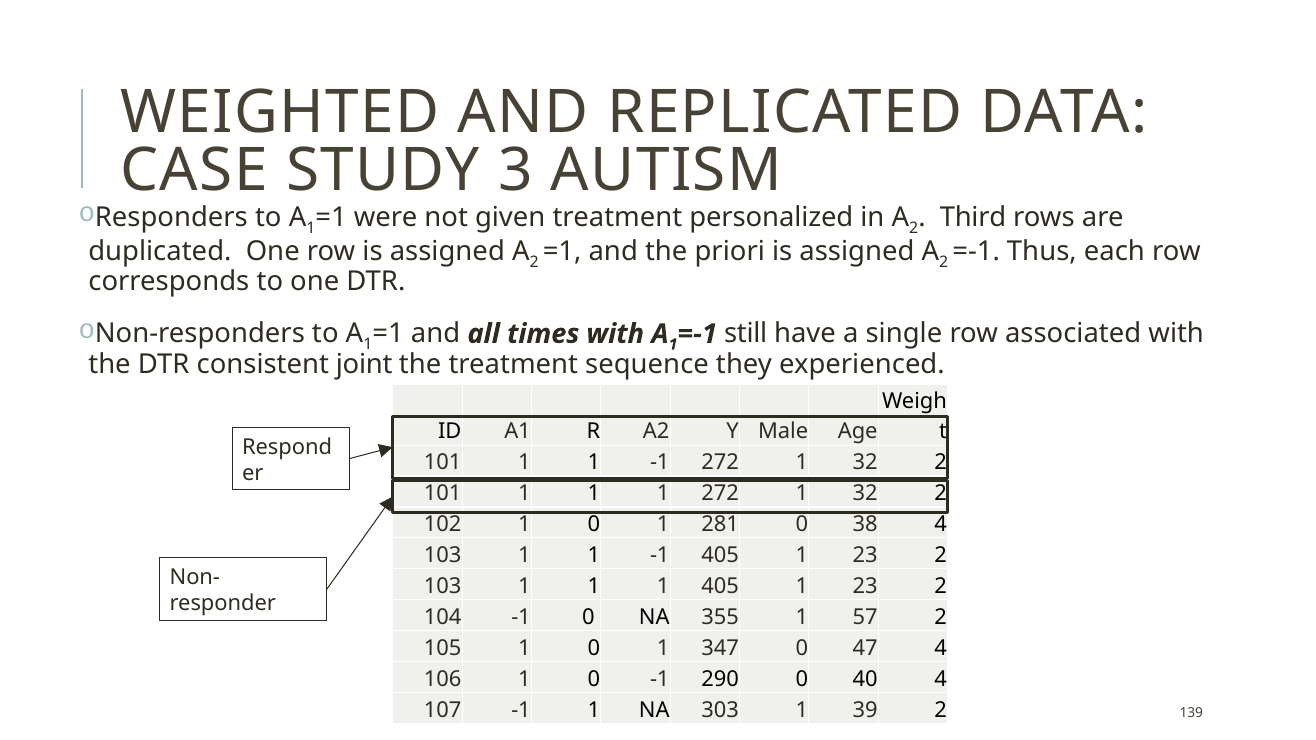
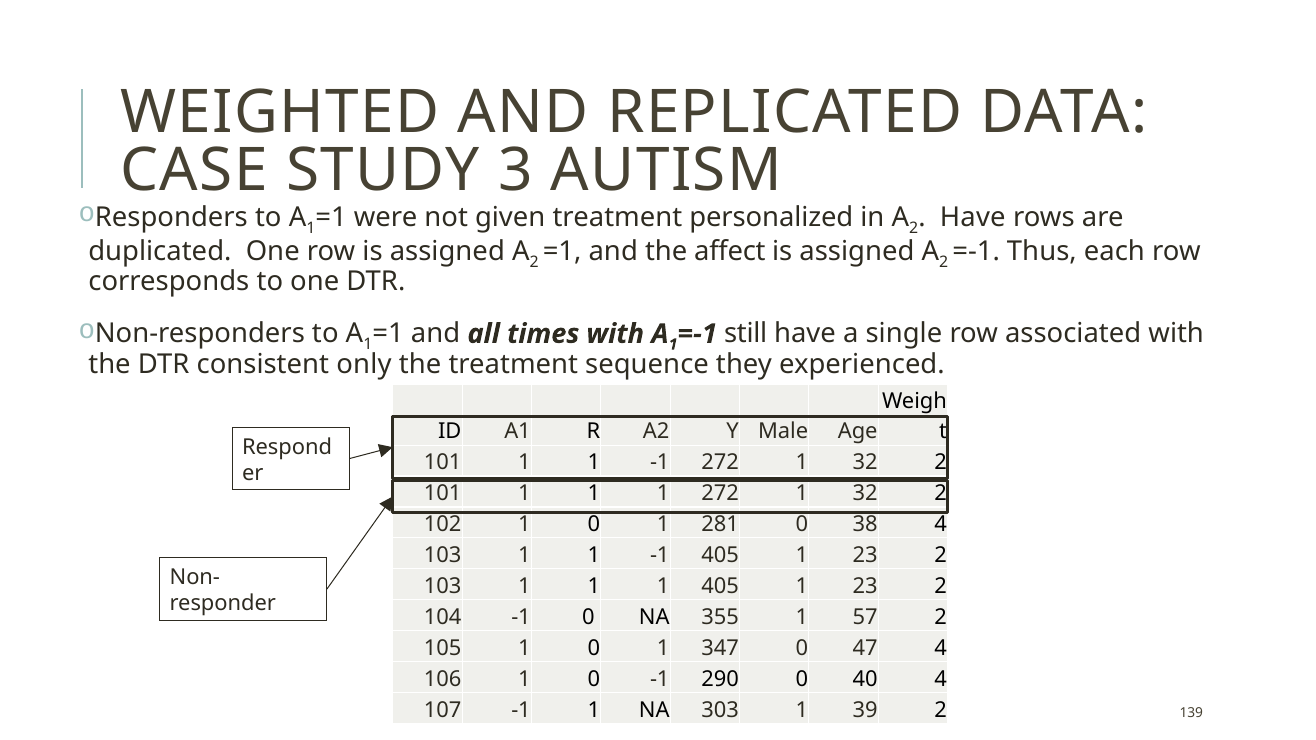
Third: Third -> Have (973, 218)
priori: priori -> affect (730, 251)
joint: joint -> only (364, 364)
